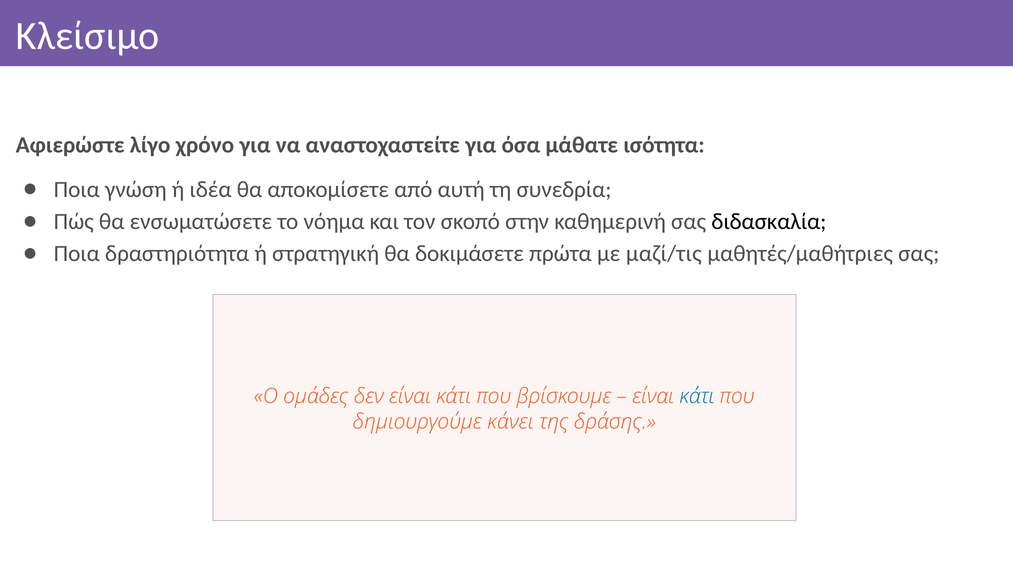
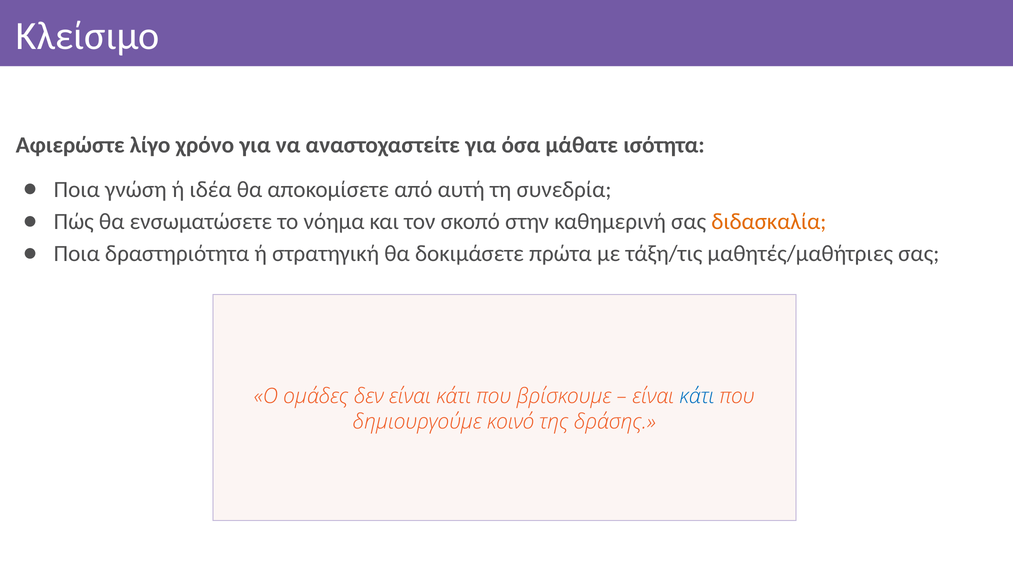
διδασκαλία colour: black -> orange (769, 222)
μαζί/τις: μαζί/τις -> τάξη/τις (664, 254)
κάνει: κάνει -> κοινό (511, 422)
